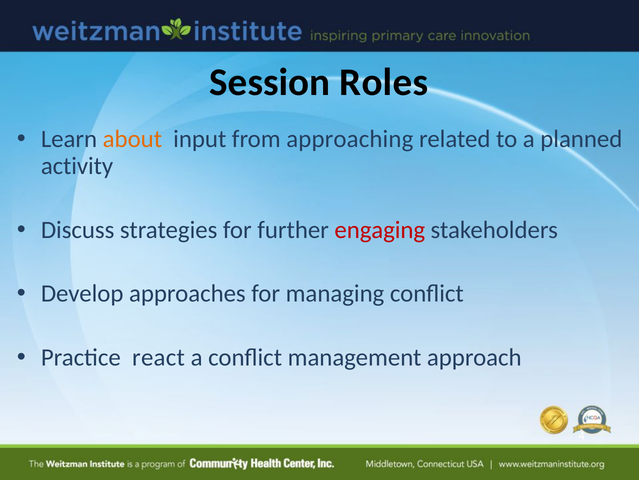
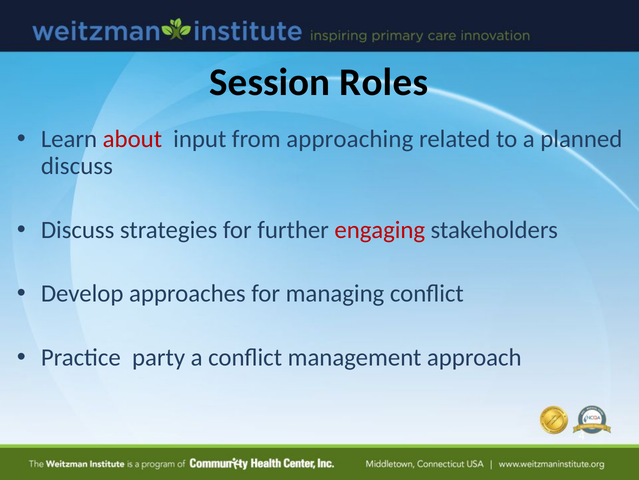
about colour: orange -> red (132, 139)
activity: activity -> discuss (77, 166)
react: react -> party (159, 357)
